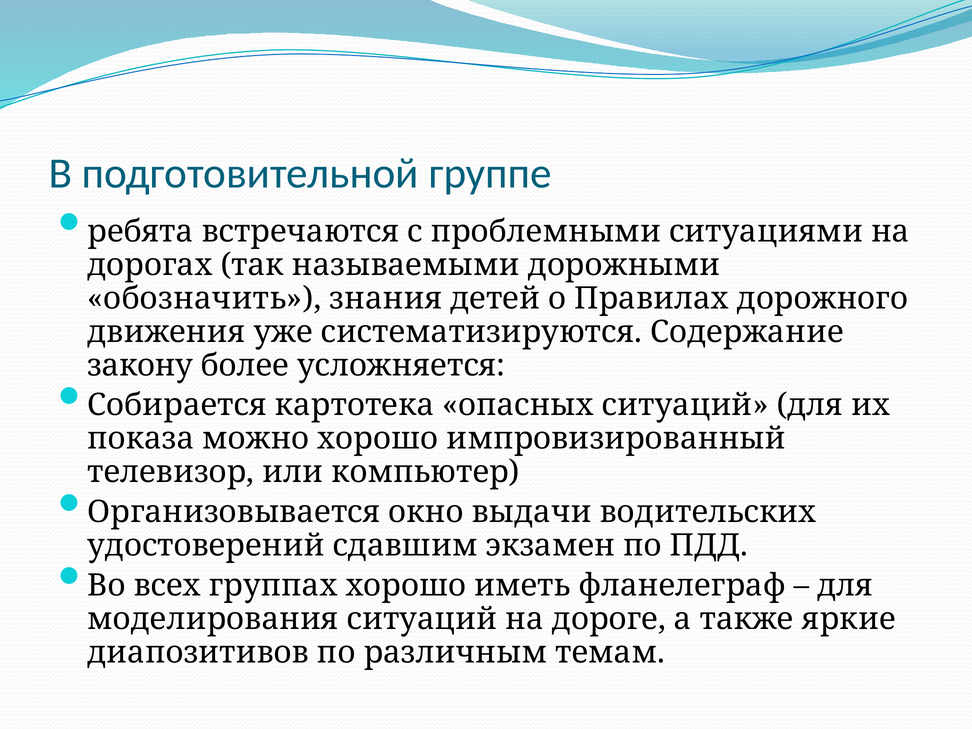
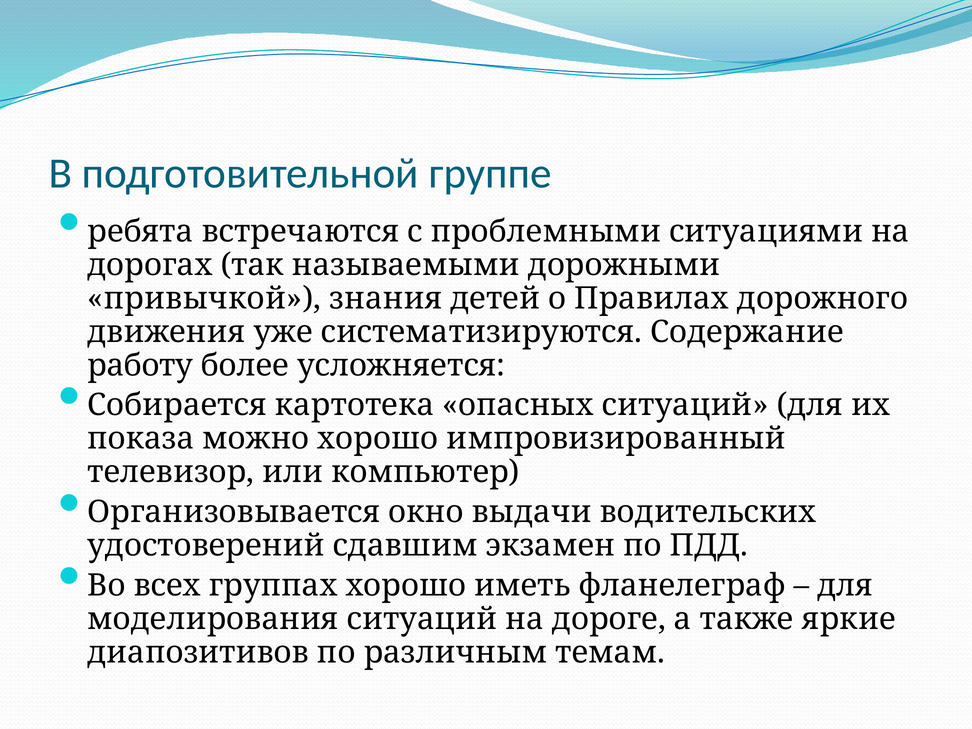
обозначить: обозначить -> привычкой (204, 298)
закону: закону -> работу (140, 365)
